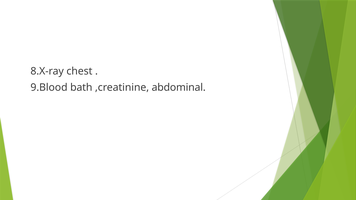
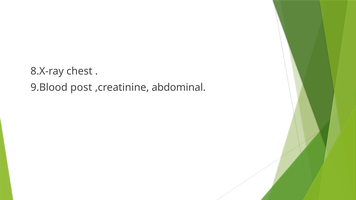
bath: bath -> post (81, 88)
